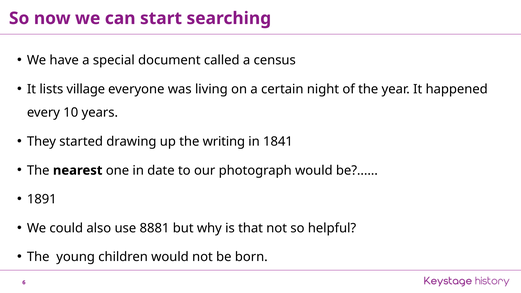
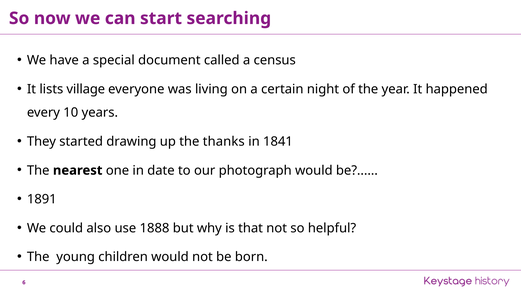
writing: writing -> thanks (224, 142)
8881: 8881 -> 1888 (155, 228)
